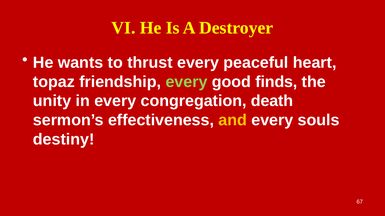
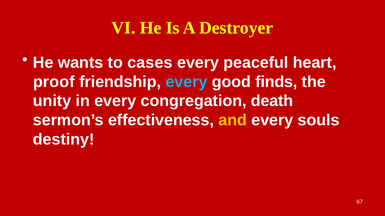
thrust: thrust -> cases (150, 63)
topaz: topaz -> proof (54, 82)
every colour: light green -> light blue (187, 82)
